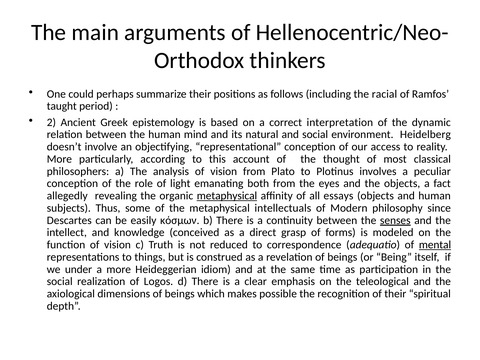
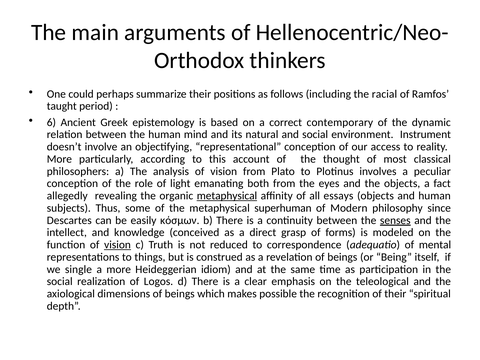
2: 2 -> 6 (51, 122)
interpretation: interpretation -> contemporary (340, 122)
Heidelberg: Heidelberg -> Instrument (425, 135)
intellectuals: intellectuals -> superhuman (283, 208)
vision underline: none -> present (118, 245)
mental underline: present -> none (435, 245)
under: under -> single (78, 269)
